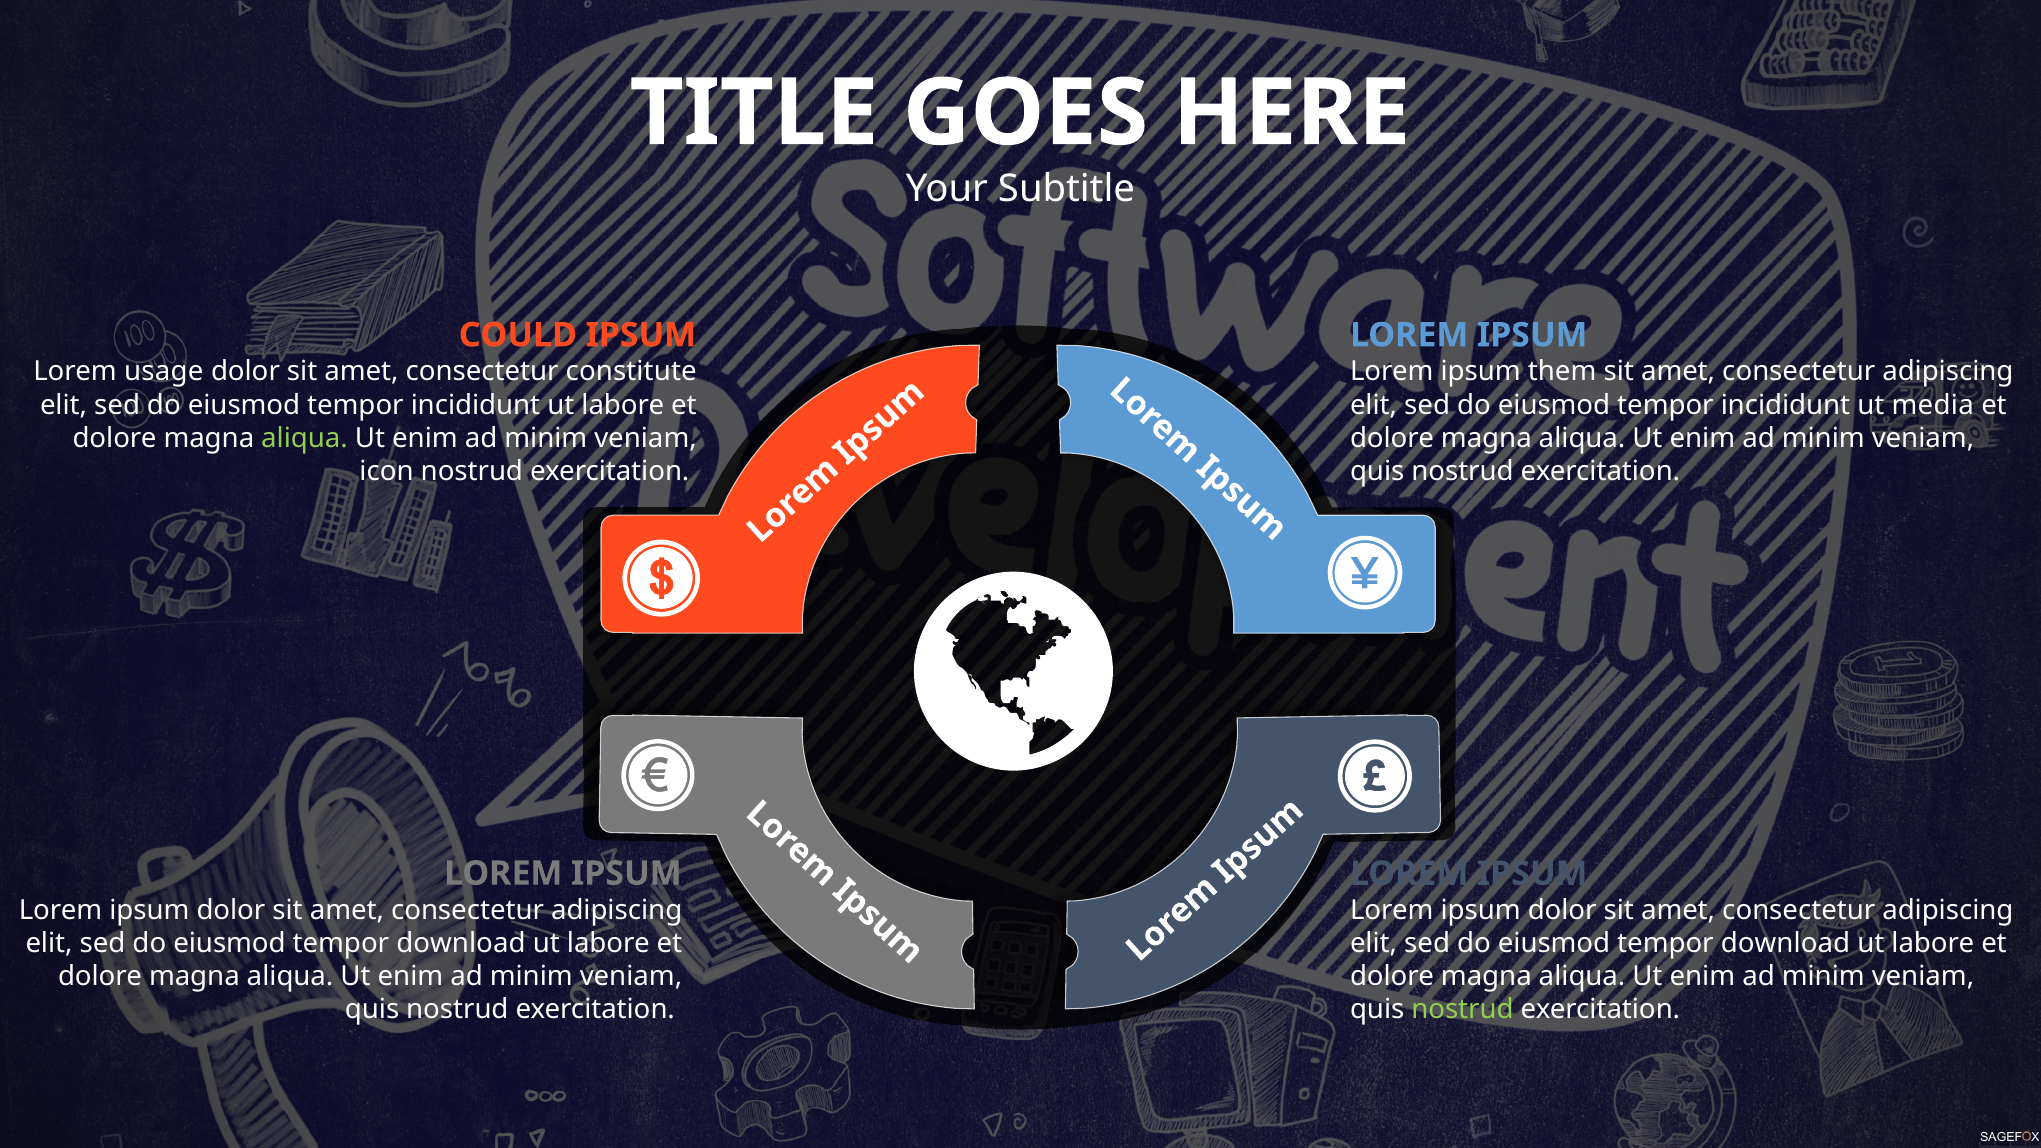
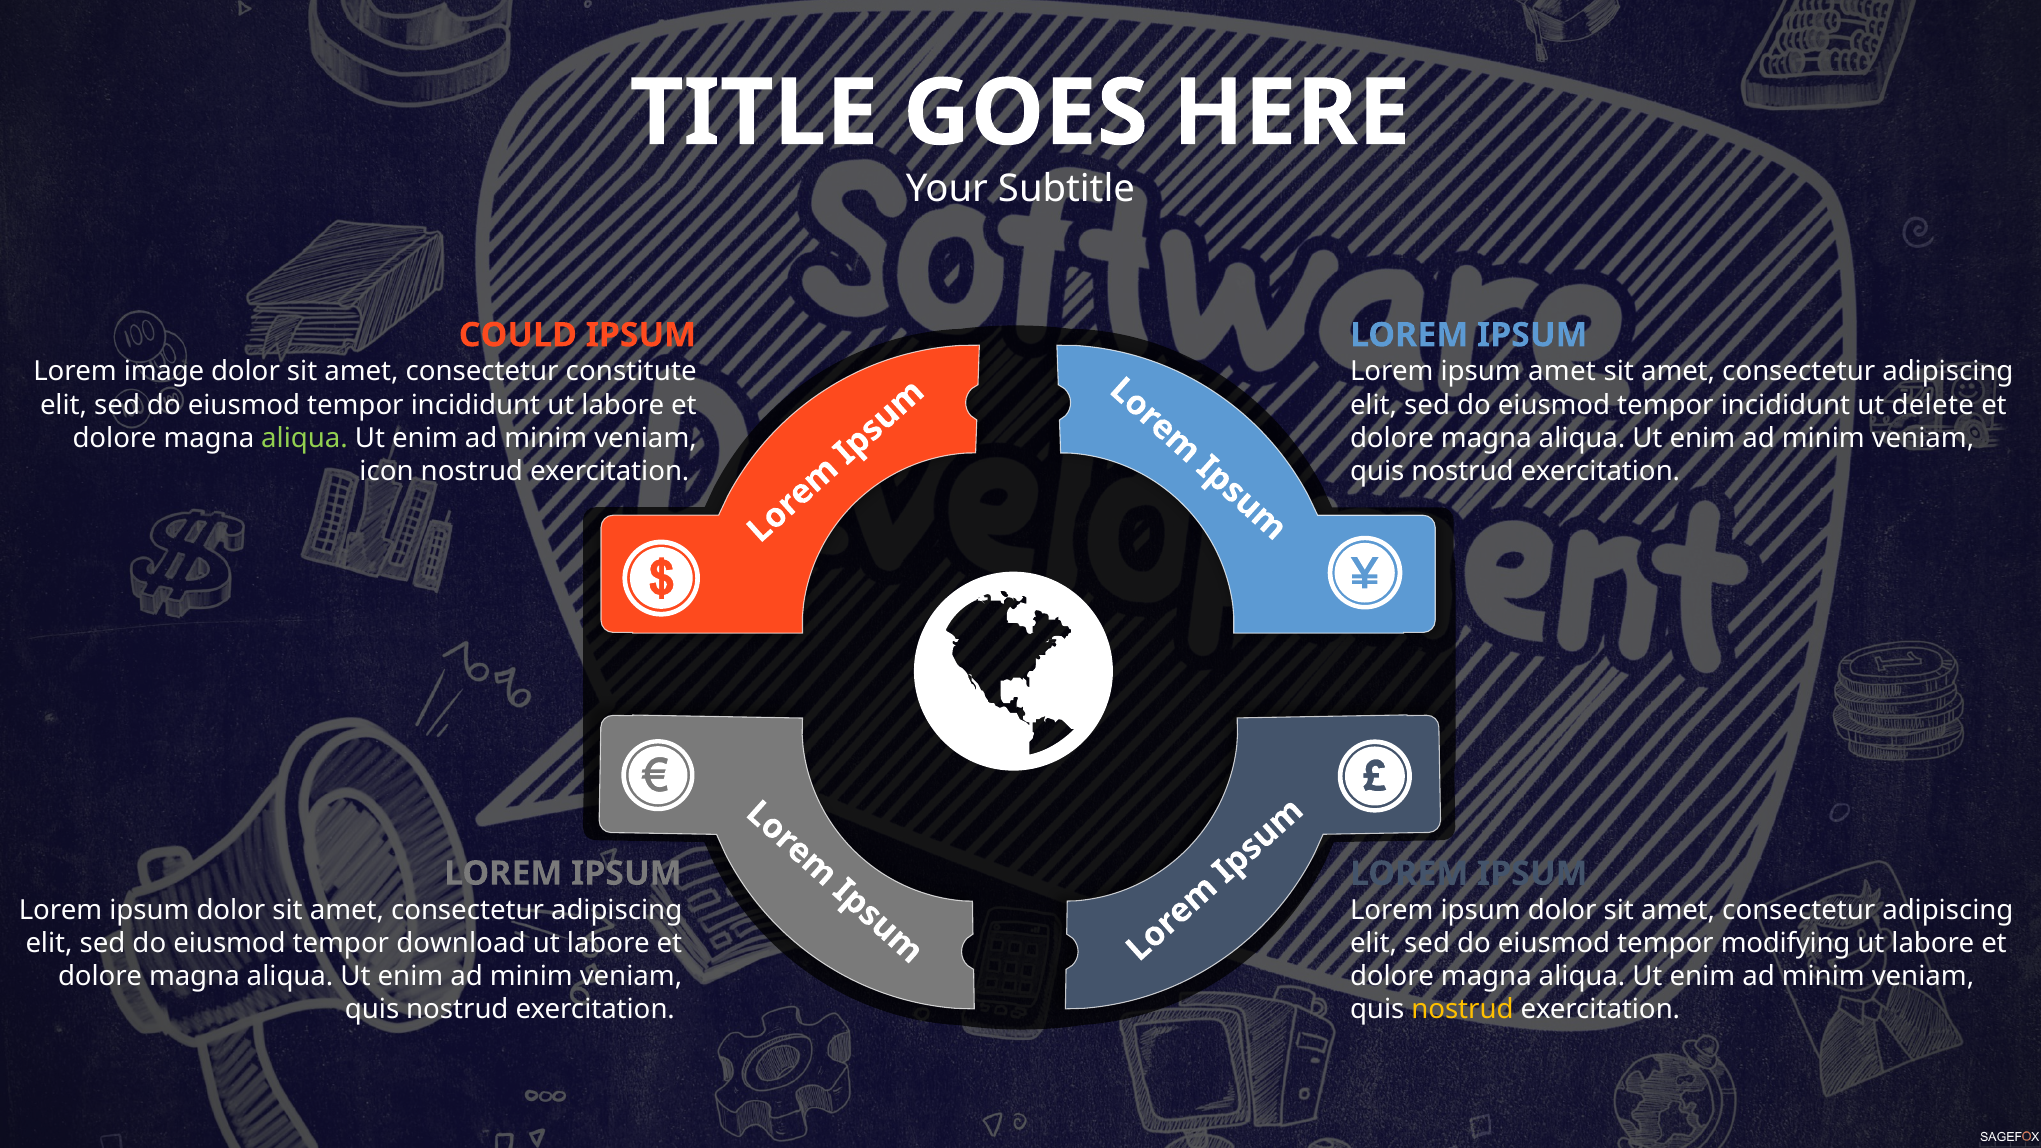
usage: usage -> image (164, 372)
ipsum them: them -> amet (1562, 372)
media: media -> delete (1933, 405)
download: download -> modifying (1786, 943)
nostrud colour: light green -> yellow (1462, 1010)
